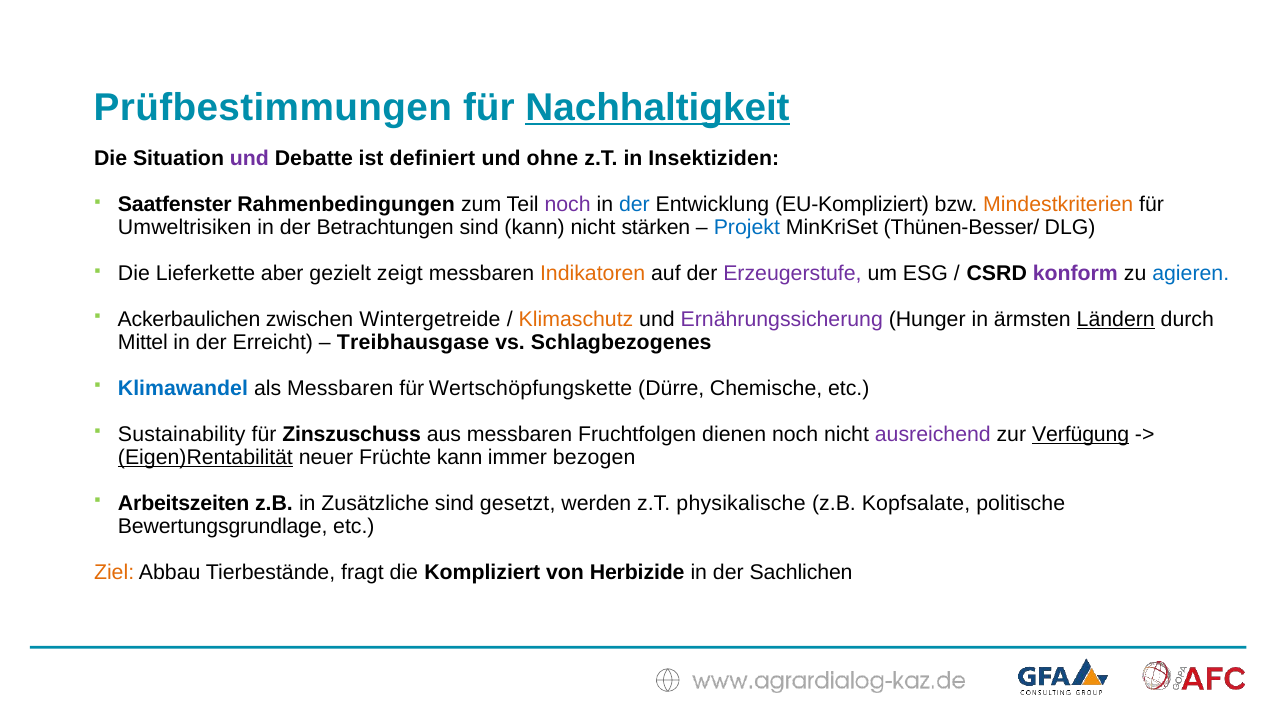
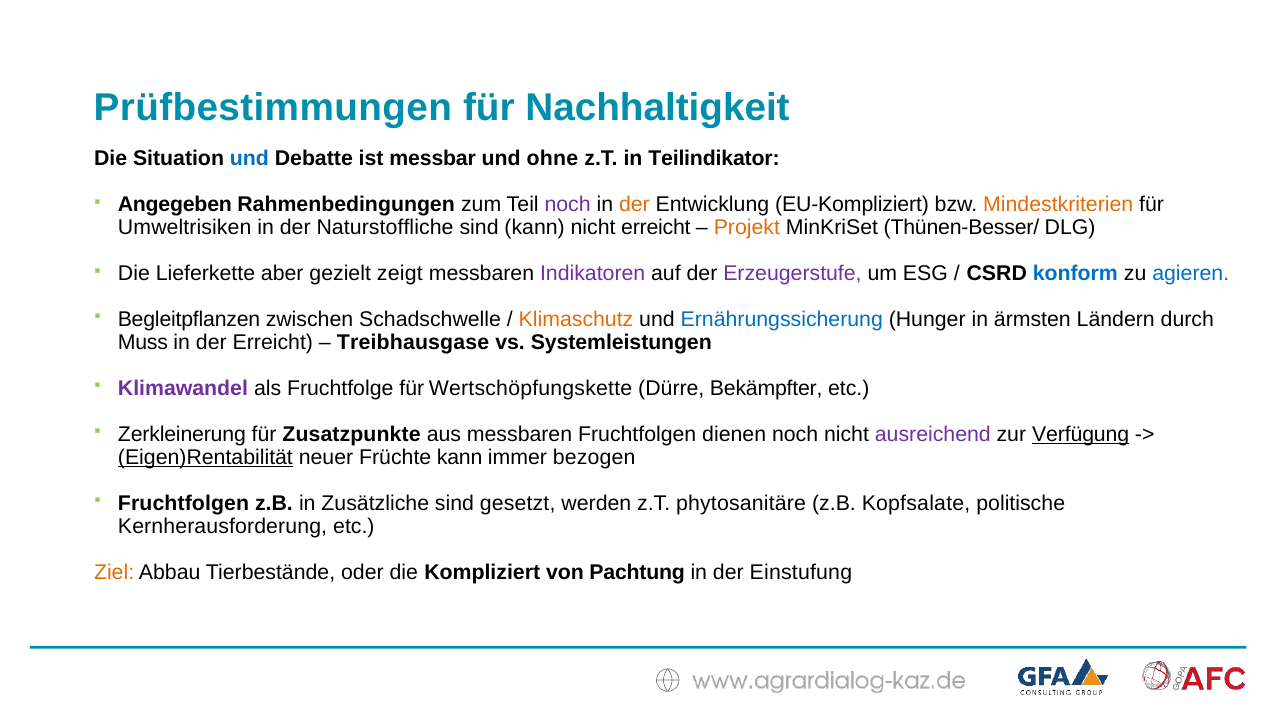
Nachhaltigkeit underline: present -> none (658, 107)
und colour: purple -> blue (249, 159)
definiert: definiert -> messbar (433, 159)
Insektiziden: Insektiziden -> Teilindikator (714, 159)
Saatfenster: Saatfenster -> Angegeben (175, 205)
der colour: blue -> orange (634, 205)
Betrachtungen: Betrachtungen -> Naturstoffliche (385, 228)
nicht stärken: stärken -> erreicht (656, 228)
Projekt colour: blue -> orange (747, 228)
Indikatoren colour: orange -> purple (593, 274)
konform colour: purple -> blue (1075, 274)
Ackerbaulichen: Ackerbaulichen -> Begleitpflanzen (189, 320)
Wintergetreide: Wintergetreide -> Schadschwelle (430, 320)
Ernährungssicherung colour: purple -> blue (782, 320)
Ländern underline: present -> none (1116, 320)
Mittel: Mittel -> Muss (143, 343)
Schlagbezogenes: Schlagbezogenes -> Systemleistungen (621, 343)
Klimawandel colour: blue -> purple (183, 389)
als Messbaren: Messbaren -> Fruchtfolge (340, 389)
Chemische: Chemische -> Bekämpfter (766, 389)
Sustainability: Sustainability -> Zerkleinerung (182, 435)
Zinszuschuss: Zinszuschuss -> Zusatzpunkte (352, 435)
Arbeitszeiten: Arbeitszeiten -> Fruchtfolgen (184, 504)
physikalische: physikalische -> phytosanitäre (741, 504)
Bewertungsgrundlage: Bewertungsgrundlage -> Kernherausforderung (223, 527)
fragt: fragt -> oder (362, 573)
Herbizide: Herbizide -> Pachtung (637, 573)
Sachlichen: Sachlichen -> Einstufung (801, 573)
